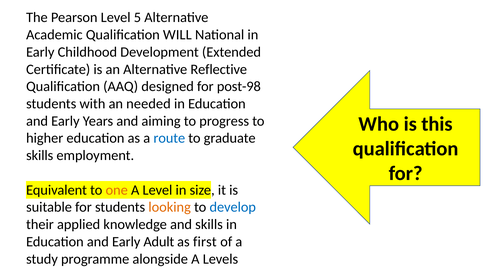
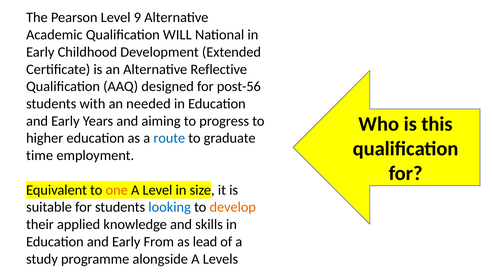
5: 5 -> 9 (137, 18)
post-98: post-98 -> post-56 (239, 86)
skills: skills -> time (40, 155)
looking colour: orange -> blue (170, 207)
develop colour: blue -> orange (233, 207)
Adult: Adult -> From (159, 242)
first: first -> lead (205, 242)
